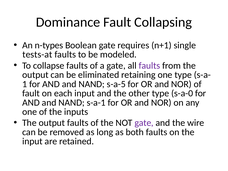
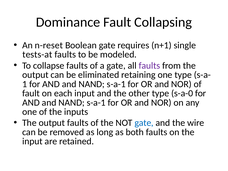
n-types: n-types -> n-reset (49, 45)
s-a-5: s-a-5 -> s-a-1 (116, 84)
gate colour: purple -> blue (144, 123)
